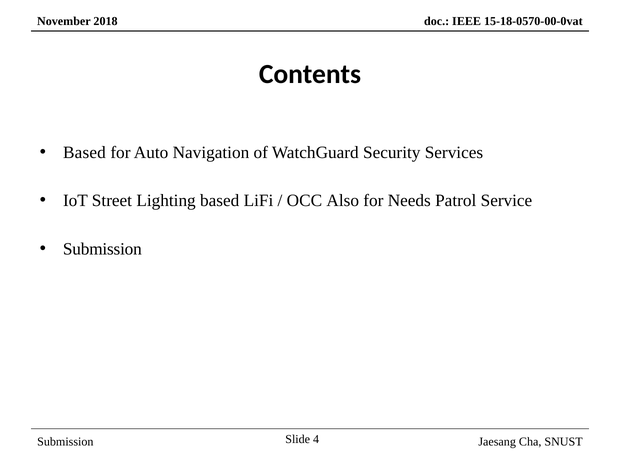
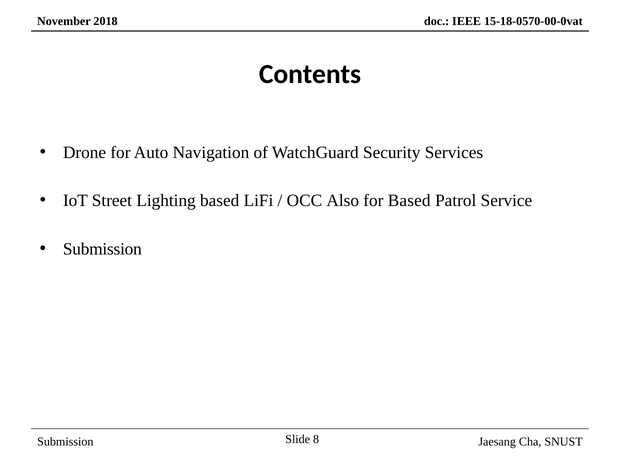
Based: Based -> Drone (85, 153)
for Needs: Needs -> Based (409, 201)
4: 4 -> 8 (316, 439)
